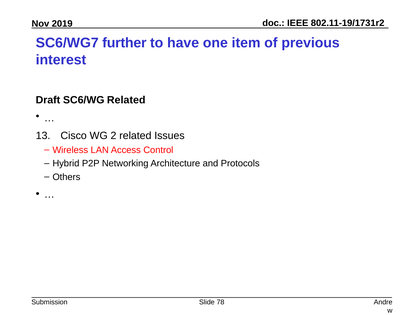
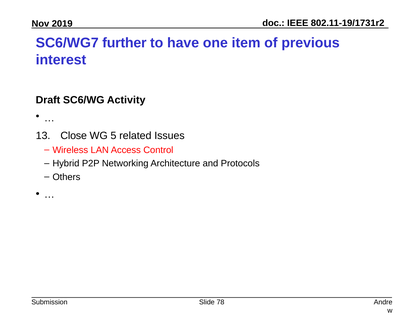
SC6/WG Related: Related -> Activity (126, 100)
Cisco: Cisco -> Close (74, 136)
2: 2 -> 5 (113, 136)
